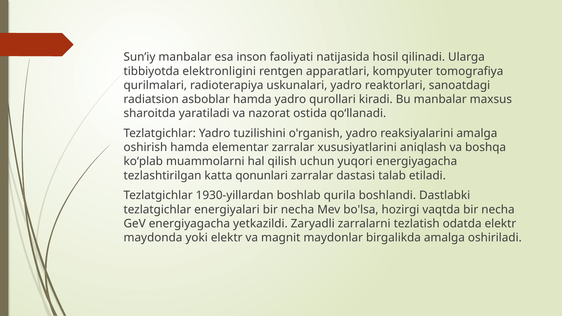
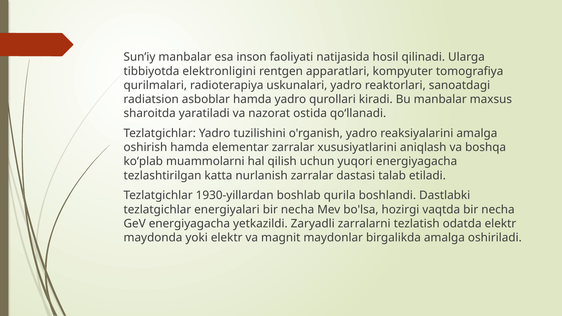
qonunlari: qonunlari -> nurlanish (262, 176)
